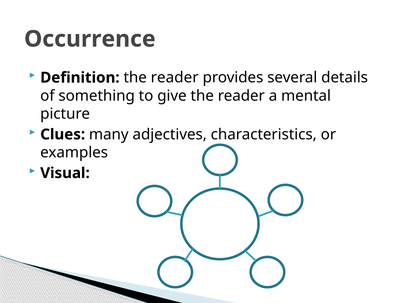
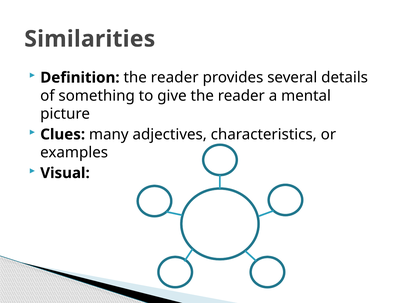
Occurrence: Occurrence -> Similarities (90, 39)
